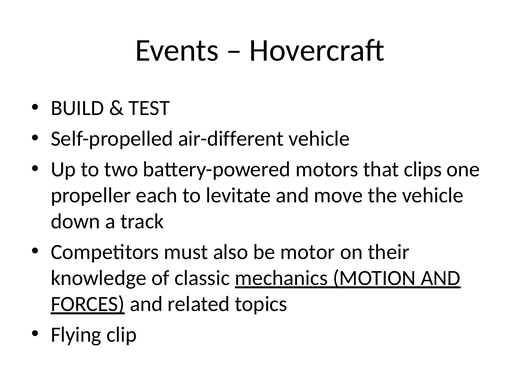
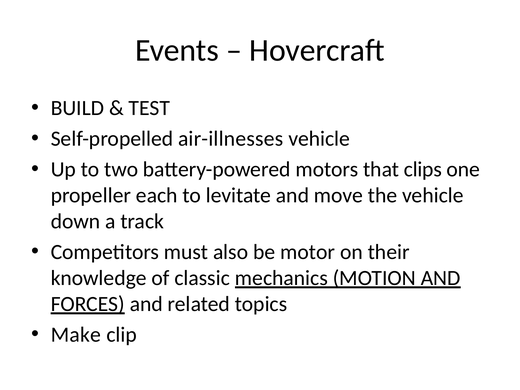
air-different: air-different -> air-illnesses (231, 139)
Flying: Flying -> Make (76, 335)
